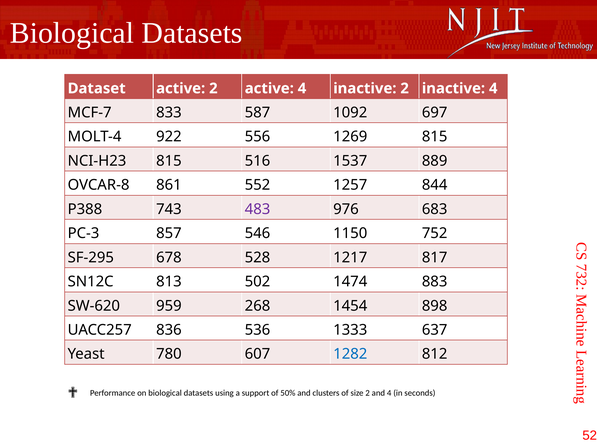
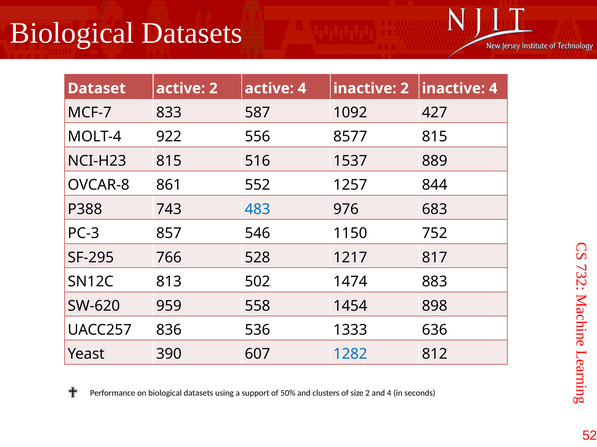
697: 697 -> 427 (435, 113)
1269: 1269 -> 8577 (350, 137)
483 colour: purple -> blue (258, 210)
678: 678 -> 766 (169, 258)
268: 268 -> 558 (258, 306)
637: 637 -> 636 (435, 330)
780: 780 -> 390 (169, 355)
